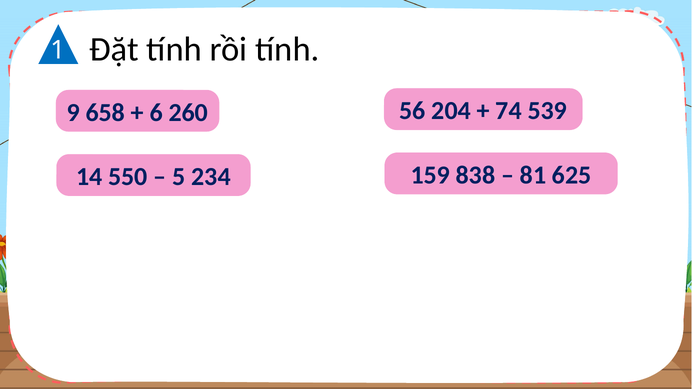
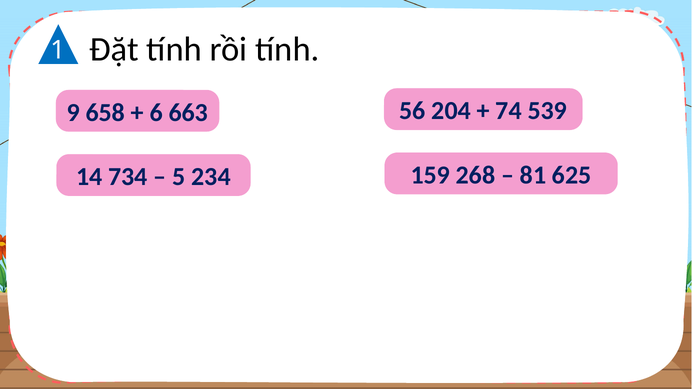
260: 260 -> 663 (188, 113)
838: 838 -> 268 (476, 175)
550: 550 -> 734 (128, 177)
